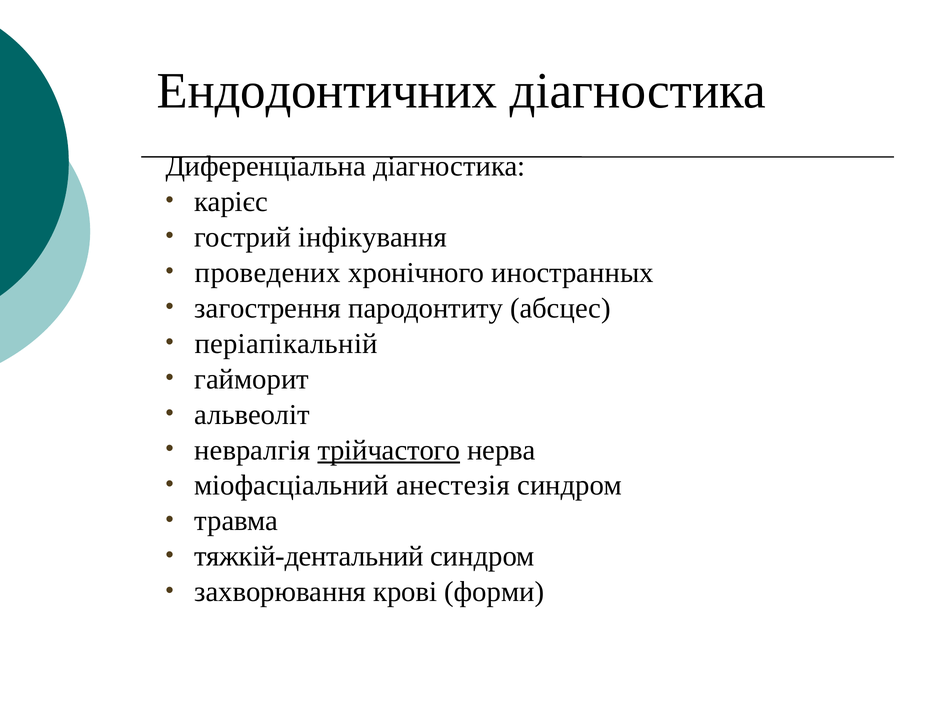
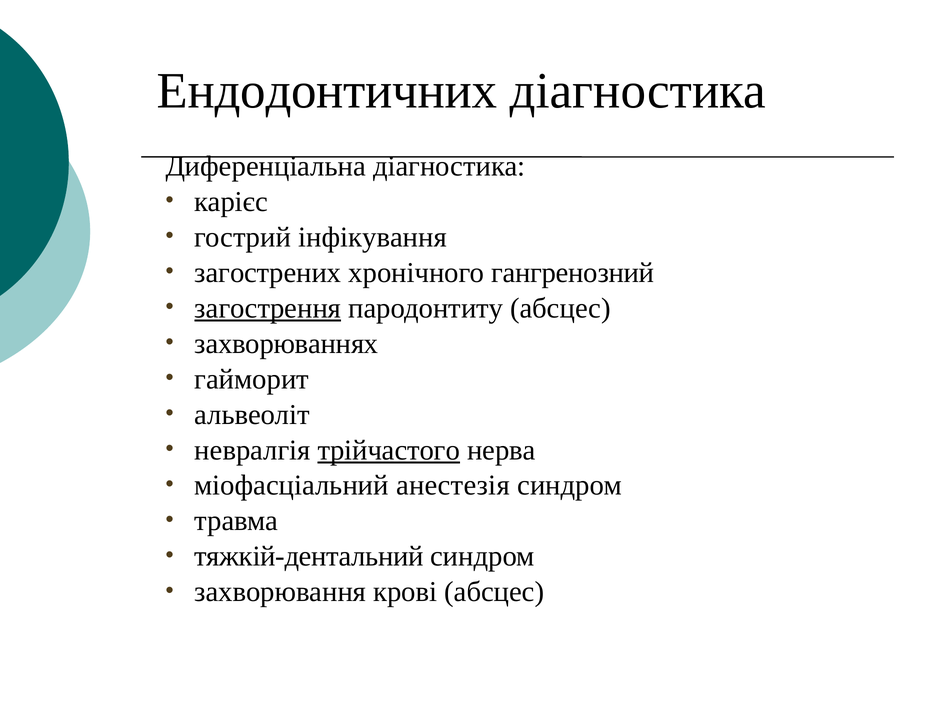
проведених: проведених -> загострених (268, 273)
иностранных: иностранных -> гангренозний (573, 273)
загострення underline: none -> present (268, 308)
періапікальній: періапікальній -> захворюваннях (286, 343)
крові форми: форми -> абсцес (494, 592)
